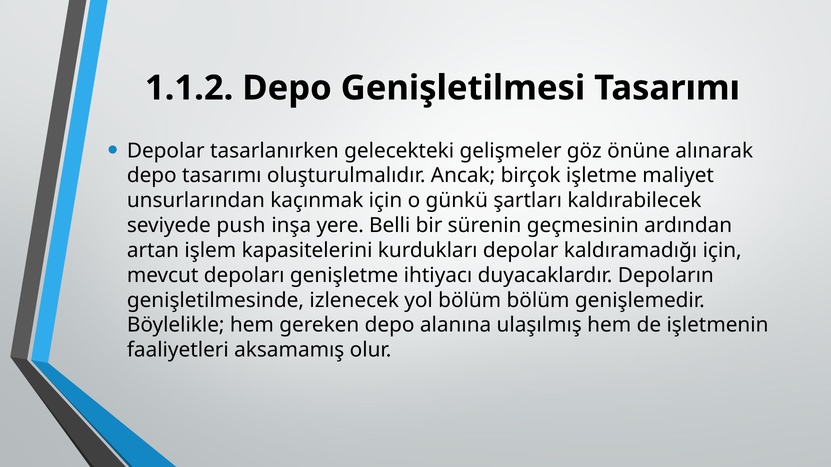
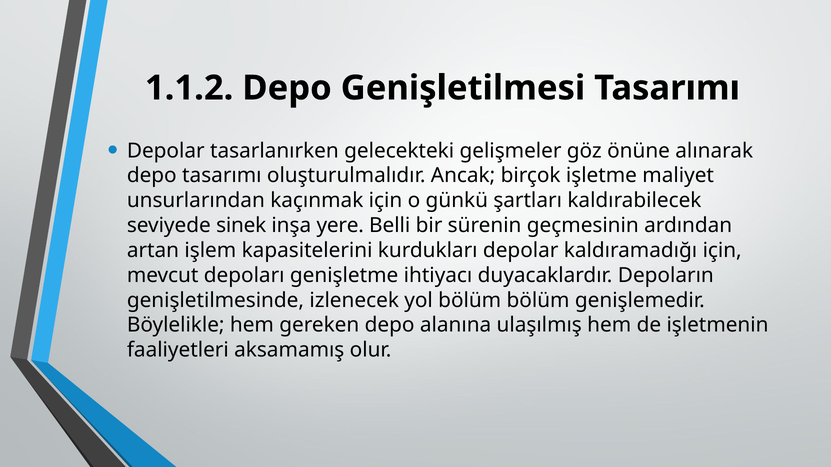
push: push -> sinek (241, 226)
